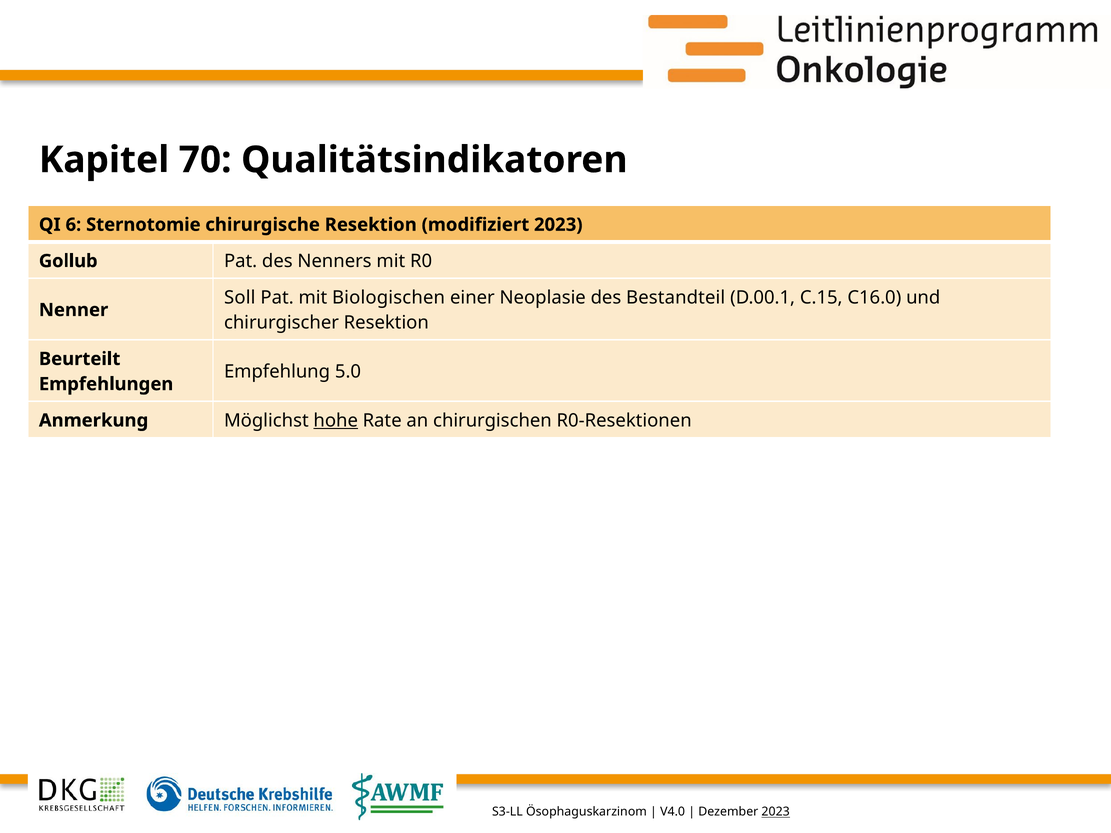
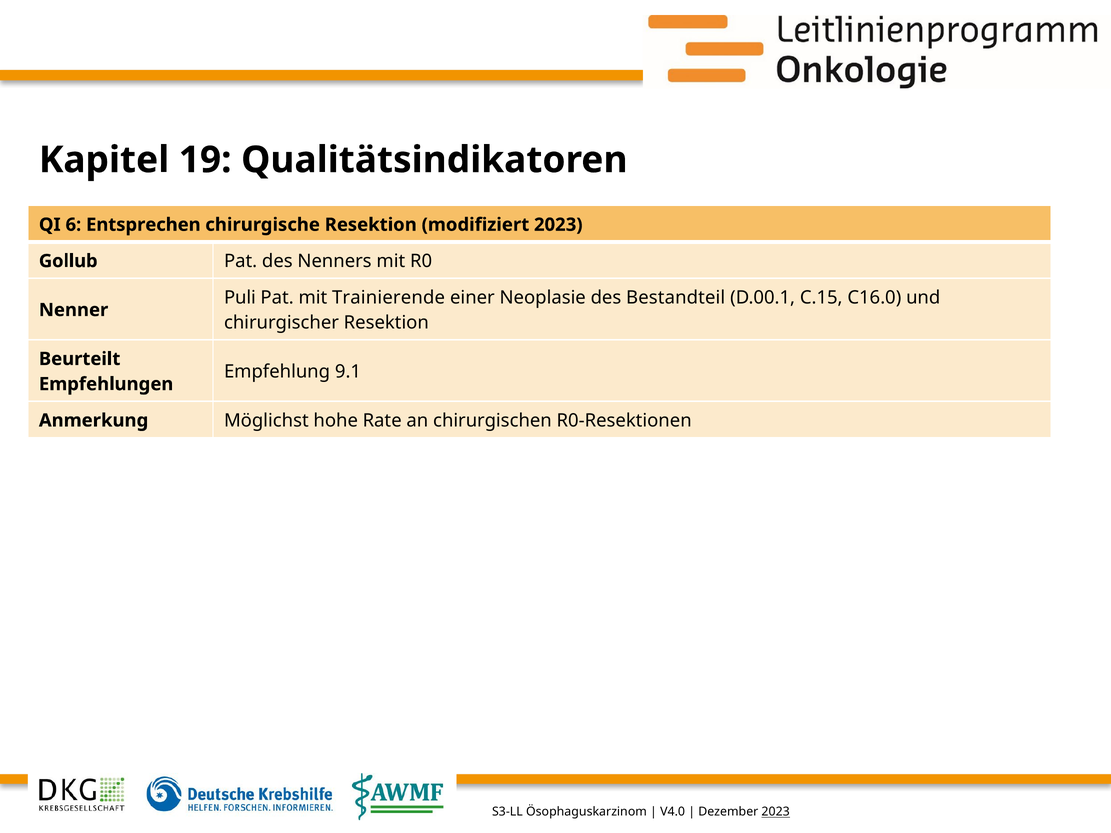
70: 70 -> 19 (205, 160)
Sternotomie: Sternotomie -> Entsprechen (143, 225)
Soll: Soll -> Puli (240, 297)
Biologischen: Biologischen -> Trainierende (389, 297)
5.0: 5.0 -> 9.1 (348, 372)
hohe underline: present -> none (336, 421)
